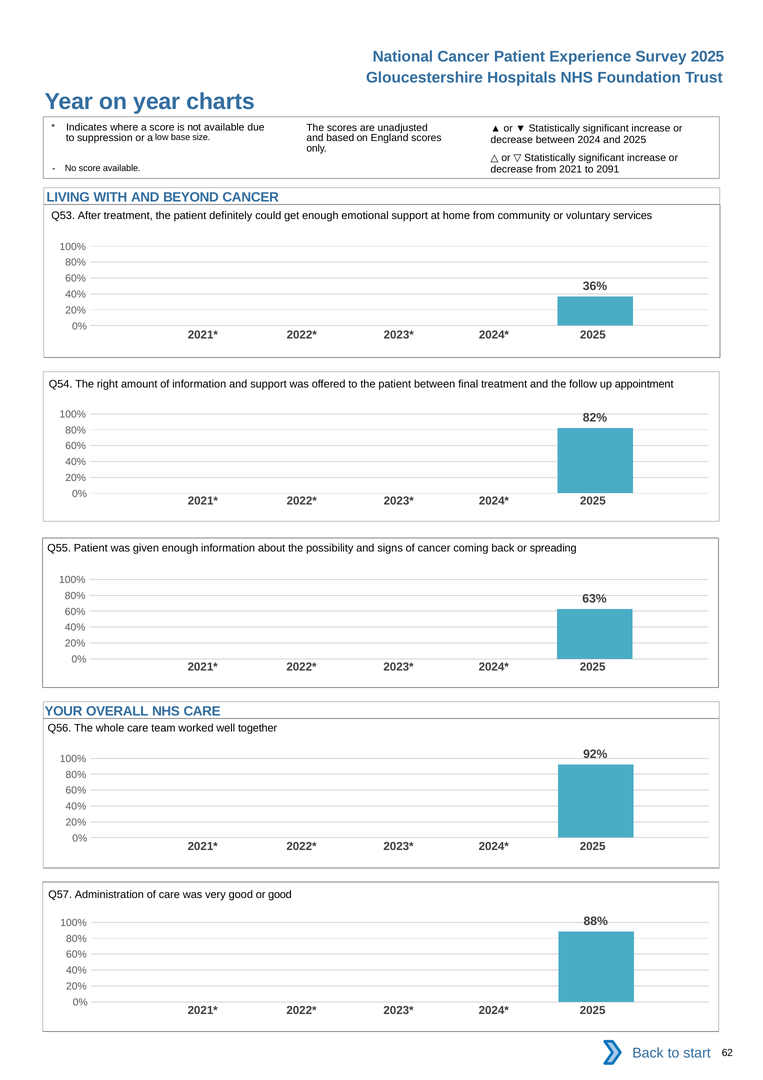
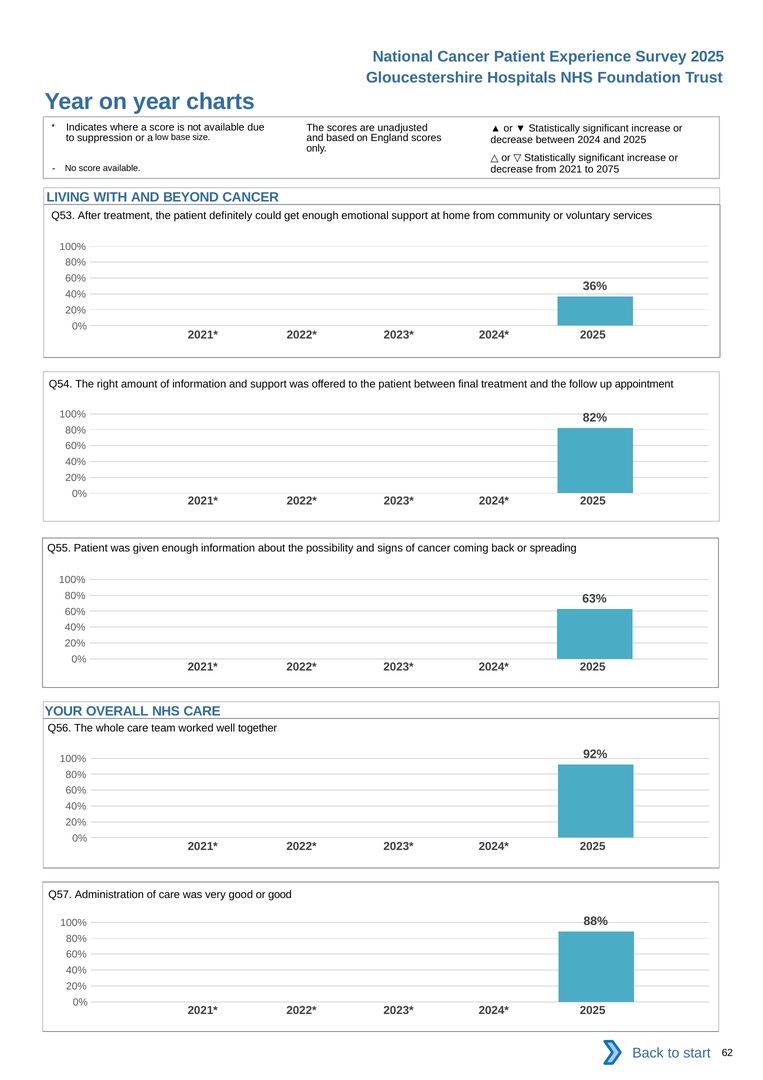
2091: 2091 -> 2075 (608, 169)
